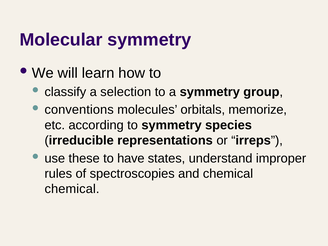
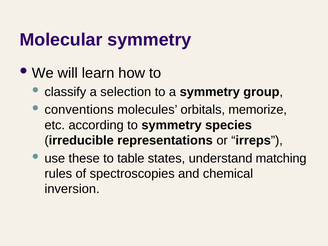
have: have -> table (131, 158)
improper: improper -> matching (281, 158)
chemical: chemical -> inversion (72, 189)
